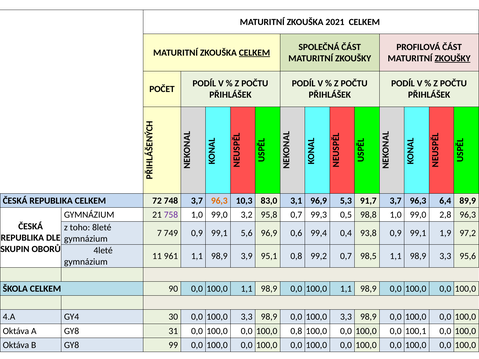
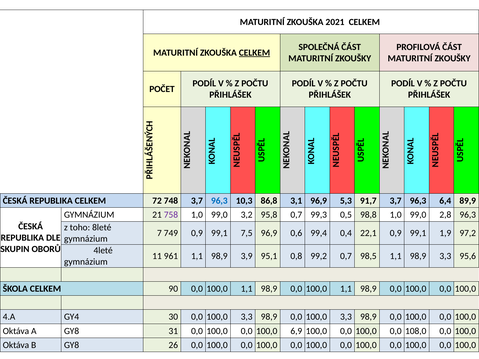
ZKOUŠKY underline: present -> none (453, 58)
96,3 colour: orange -> blue (219, 201)
83,0: 83,0 -> 86,8 (269, 201)
5,6: 5,6 -> 7,5 (247, 233)
93,8: 93,8 -> 22,1 (368, 233)
100,0 0,8: 0,8 -> 6,9 (296, 331)
100,1: 100,1 -> 108,0 (416, 331)
99: 99 -> 26 (173, 345)
